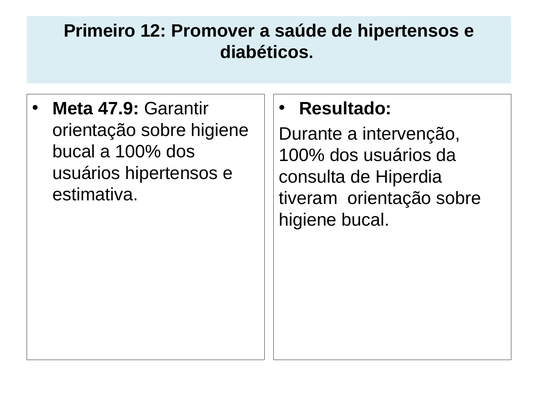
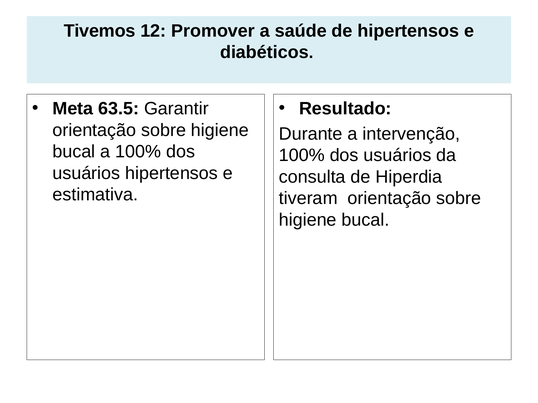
Primeiro: Primeiro -> Tivemos (100, 31)
47.9: 47.9 -> 63.5 (119, 109)
